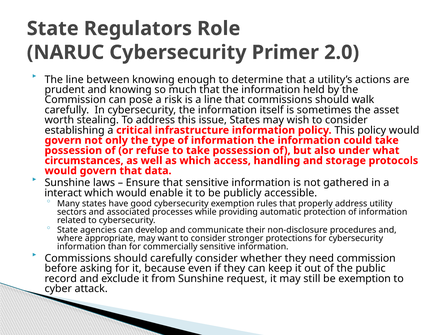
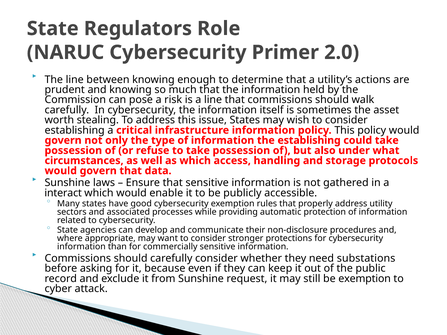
information the information: information -> establishing (309, 140)
need commission: commission -> substations (366, 258)
